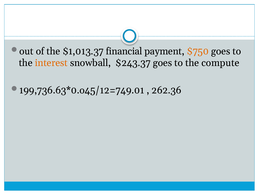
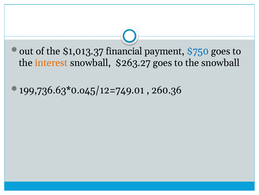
$750 colour: orange -> blue (198, 51)
$243.37: $243.37 -> $263.27 (133, 63)
the compute: compute -> snowball (220, 63)
262.36: 262.36 -> 260.36 (167, 90)
